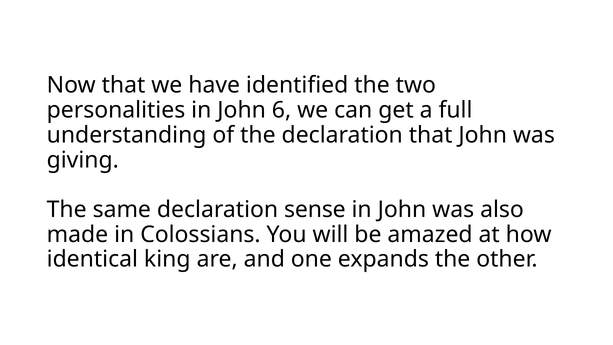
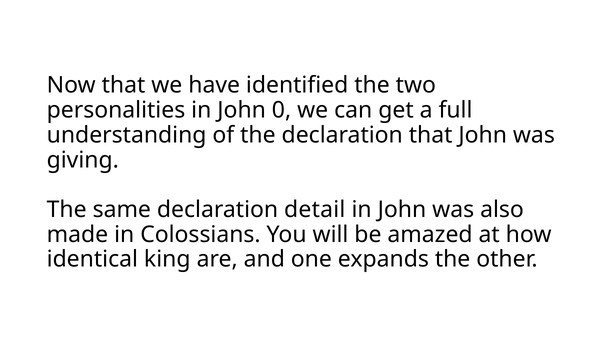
6: 6 -> 0 (282, 110)
sense: sense -> detail (315, 210)
